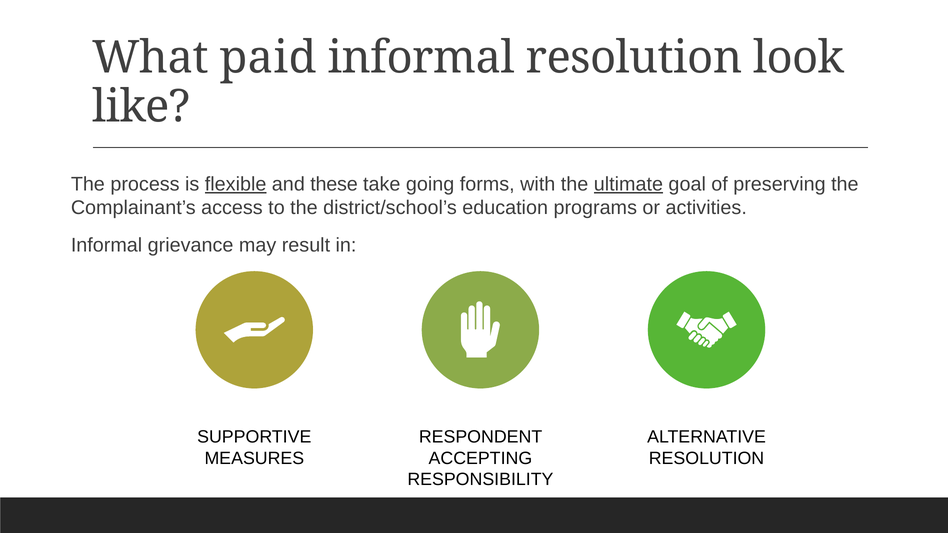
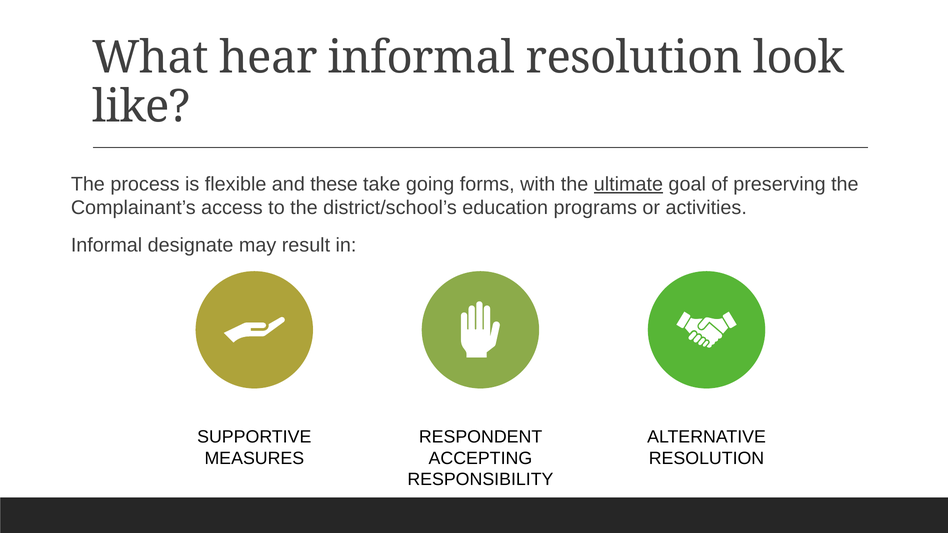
paid: paid -> hear (268, 58)
flexible underline: present -> none (236, 184)
grievance: grievance -> designate (191, 246)
